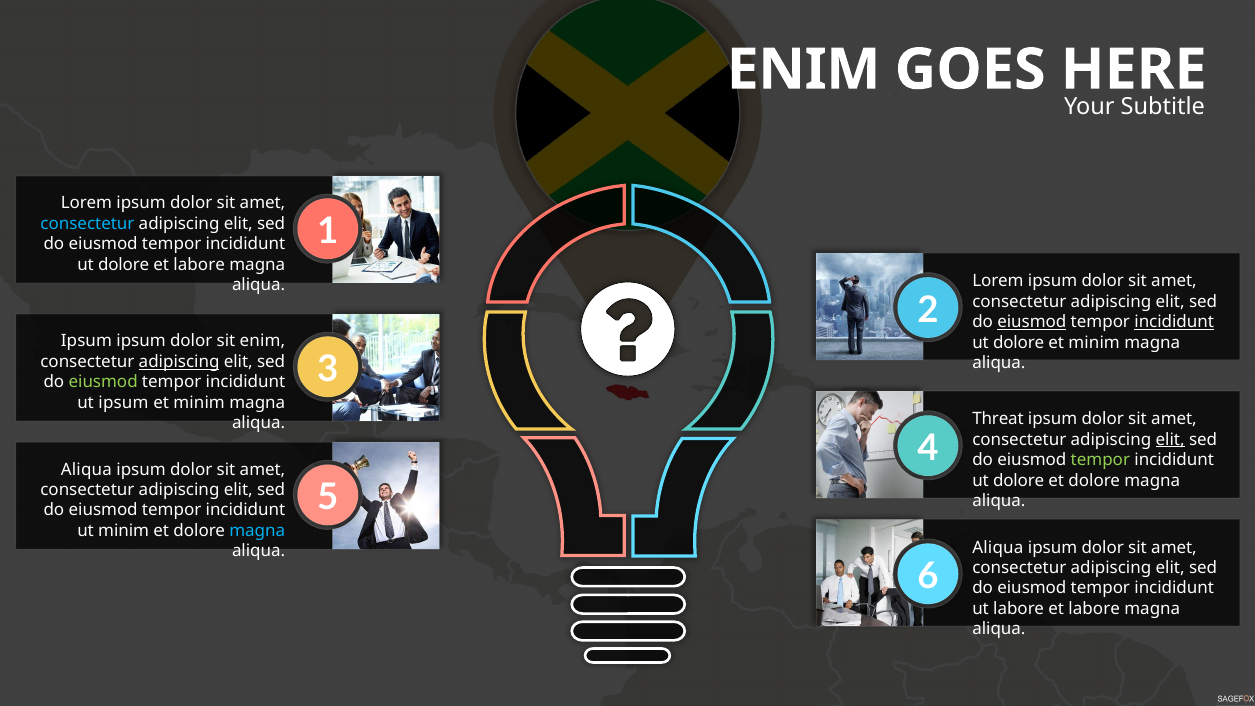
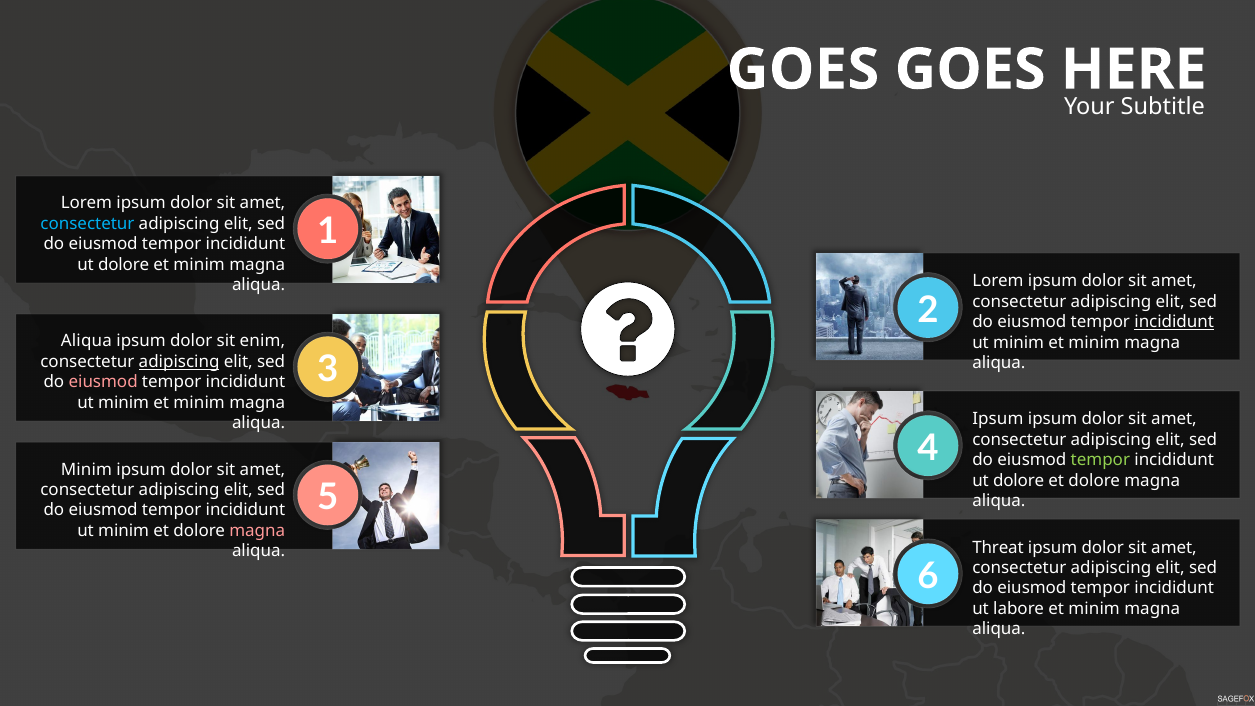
ENIM: ENIM -> GOES (803, 70)
labore: labore -> minim (199, 265)
eiusmod underline: present -> none (1032, 322)
Ipsum: Ipsum -> Aliqua (86, 341)
dolore: dolore -> minim (1019, 342)
eiusmod colour: light green -> pink (103, 382)
ipsum: ipsum -> minim (124, 403)
Threat: Threat -> Ipsum (998, 419)
elit underline: present -> none (1170, 440)
Aliqua: Aliqua -> Minim (86, 469)
magna colour: light blue -> pink (257, 531)
Aliqua: Aliqua -> Threat (998, 547)
labore et labore: labore -> minim (1094, 609)
